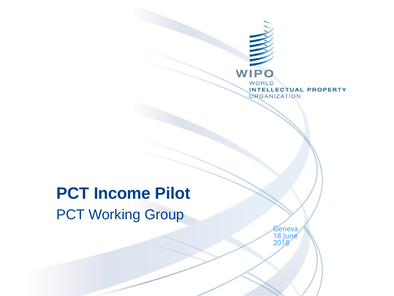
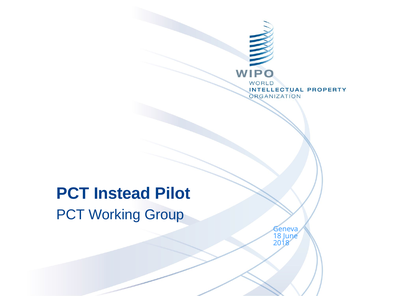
Income: Income -> Instead (122, 193)
